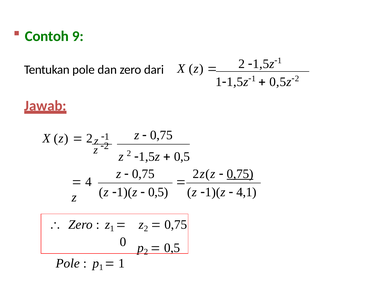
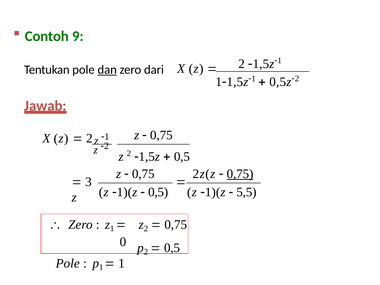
dan underline: none -> present (107, 70)
4: 4 -> 3 (88, 182)
4,1: 4,1 -> 5,5 (246, 192)
